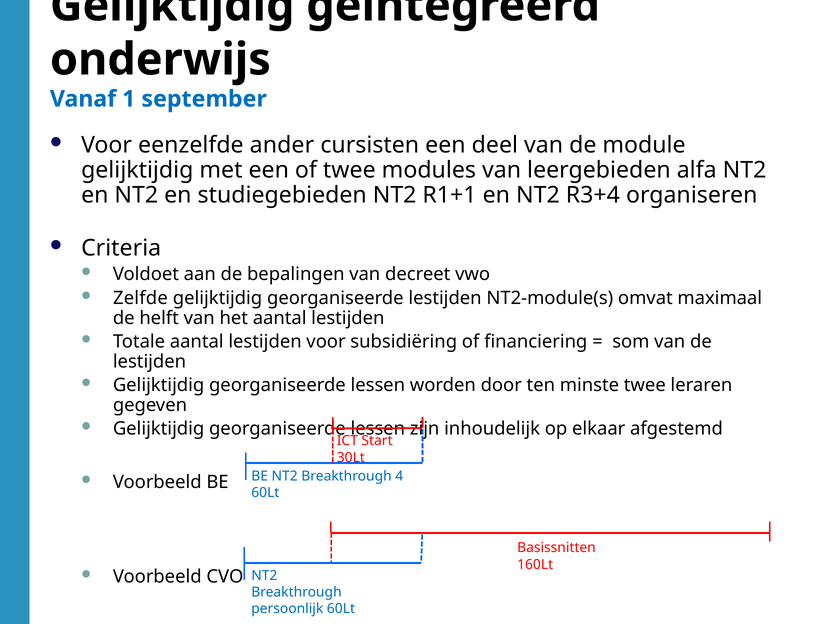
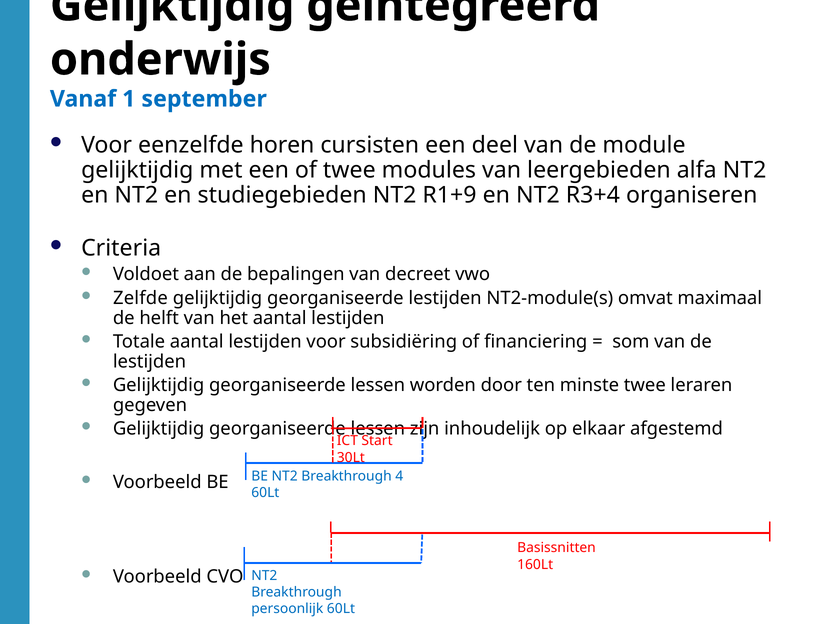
ander: ander -> horen (282, 145)
R1+1: R1+1 -> R1+9 (450, 195)
